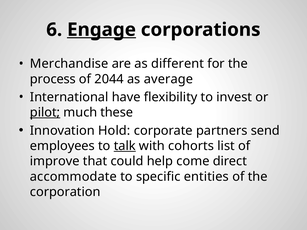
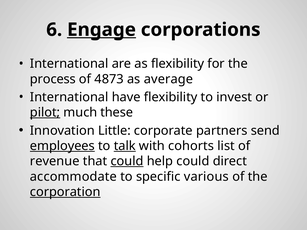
Merchandise: Merchandise -> International (69, 64)
as different: different -> flexibility (178, 64)
2044: 2044 -> 4873 (109, 79)
Hold: Hold -> Little (114, 131)
employees underline: none -> present (62, 146)
improve: improve -> revenue (55, 161)
could underline: none -> present (127, 161)
help come: come -> could (193, 161)
entities: entities -> various (206, 177)
corporation underline: none -> present (65, 192)
